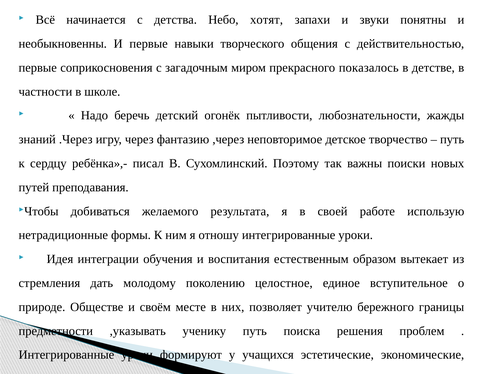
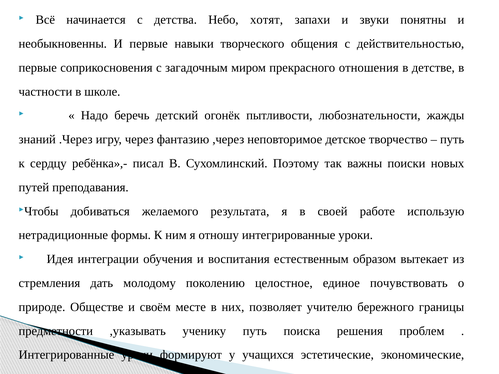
показалось: показалось -> отношения (369, 68)
вступительное: вступительное -> почувствовать (409, 283)
